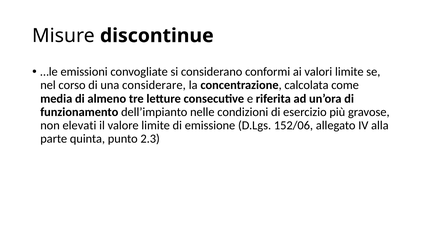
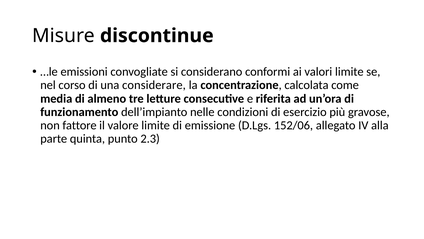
elevati: elevati -> fattore (80, 125)
